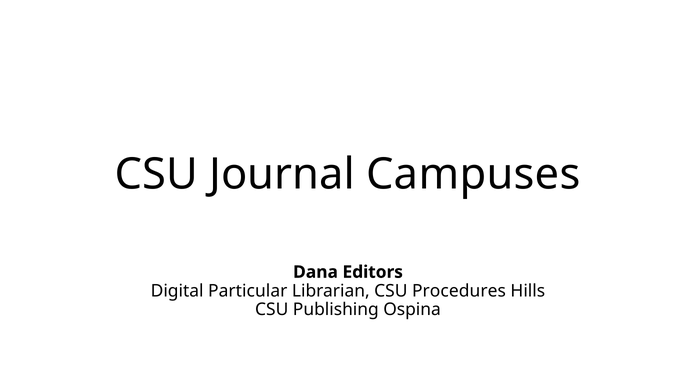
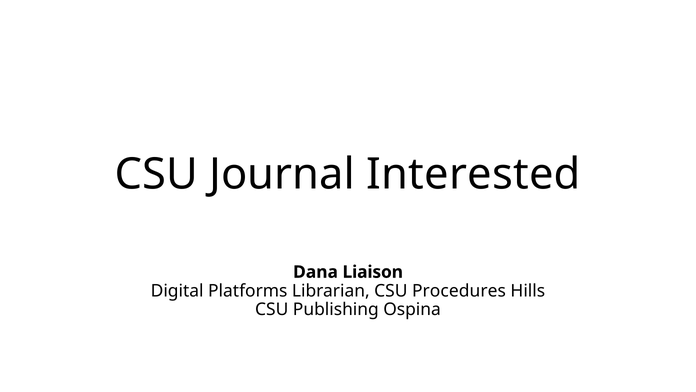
Campuses: Campuses -> Interested (473, 174)
Editors: Editors -> Liaison (373, 272)
Particular: Particular -> Platforms (248, 290)
